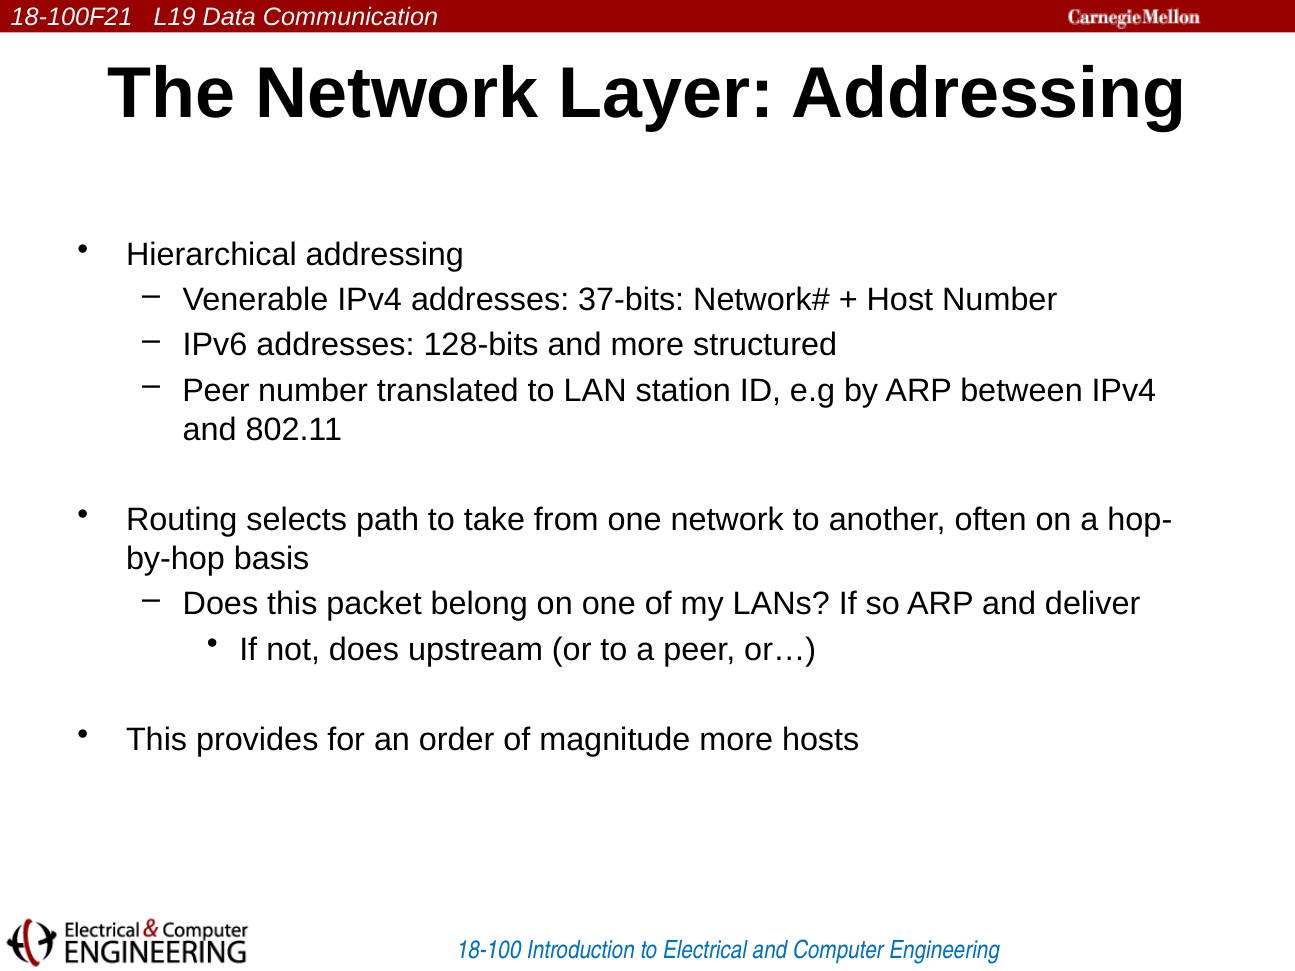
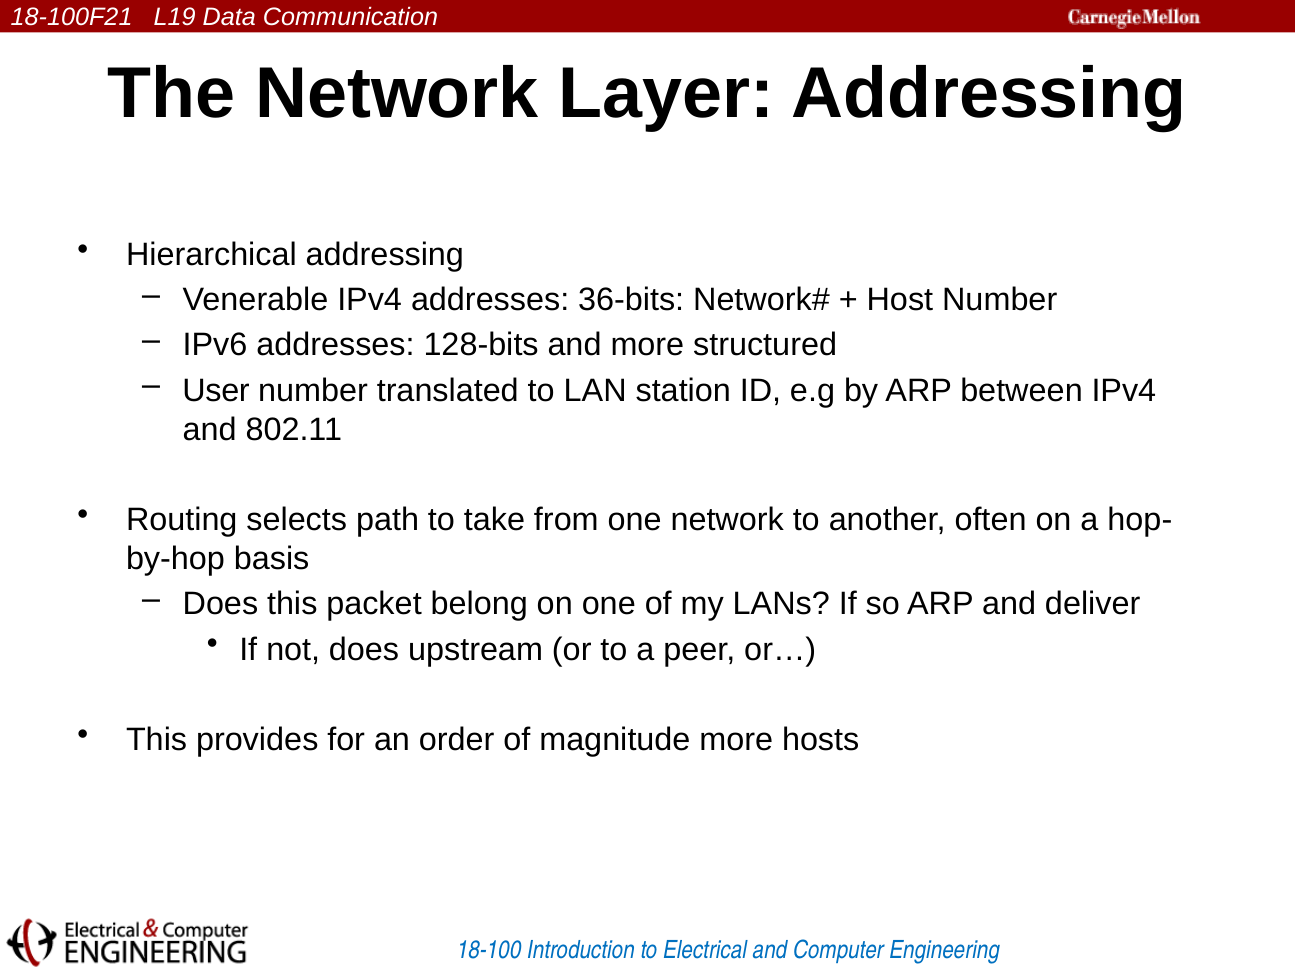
37-bits: 37-bits -> 36-bits (631, 300)
Peer: Peer -> User (216, 391)
